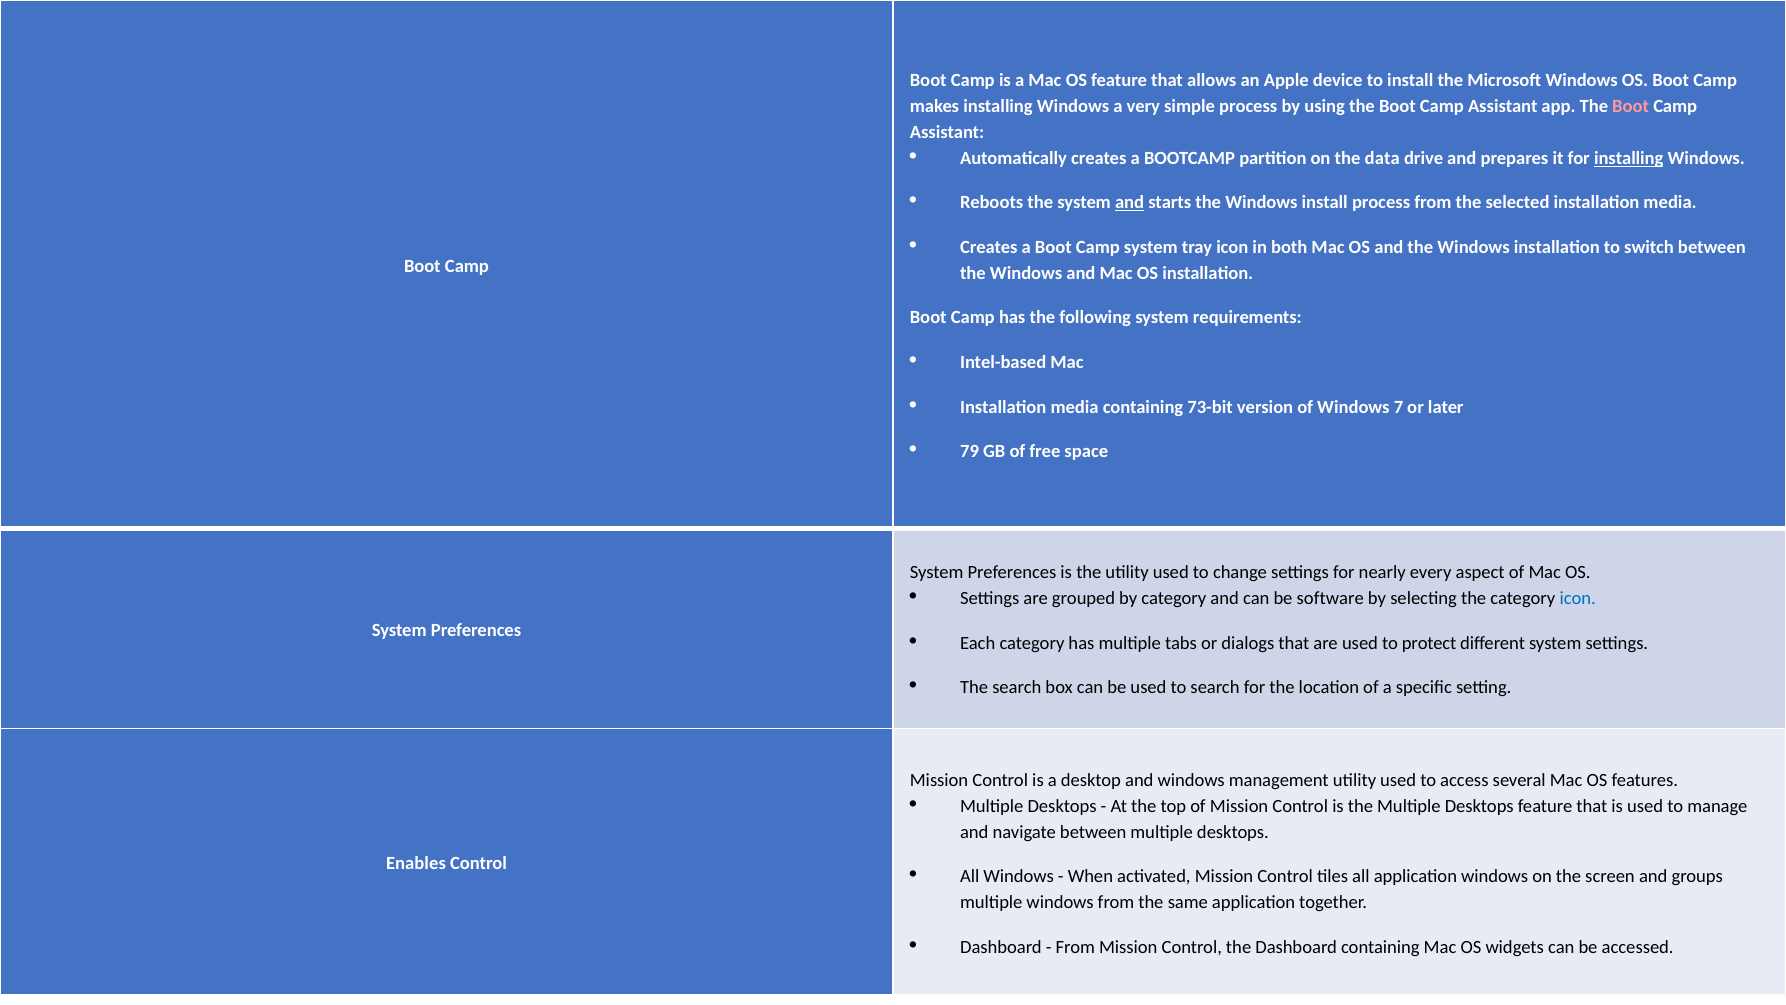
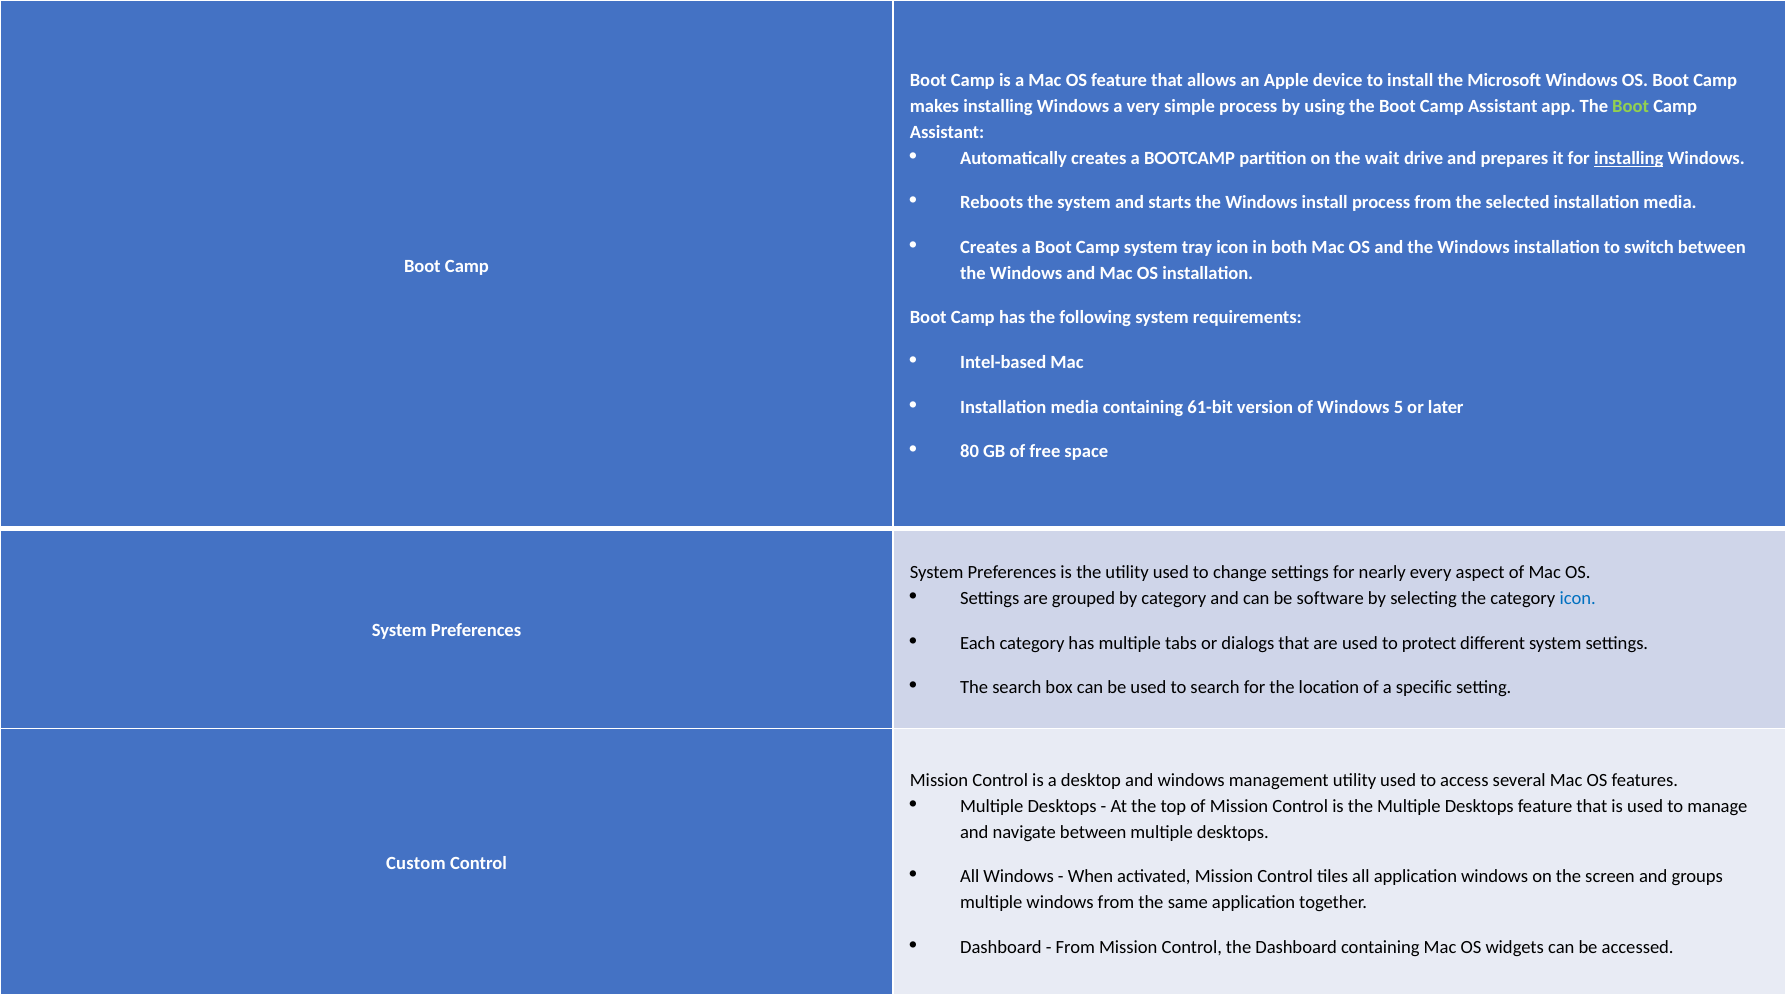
Boot colour: pink -> light green (1631, 106)
data: data -> wait (1382, 158)
and underline: present -> none (1130, 203)
73-bit: 73-bit -> 61-bit (1210, 407)
7: 7 -> 5 (1399, 407)
79: 79 -> 80 (970, 451)
Enables: Enables -> Custom (416, 863)
